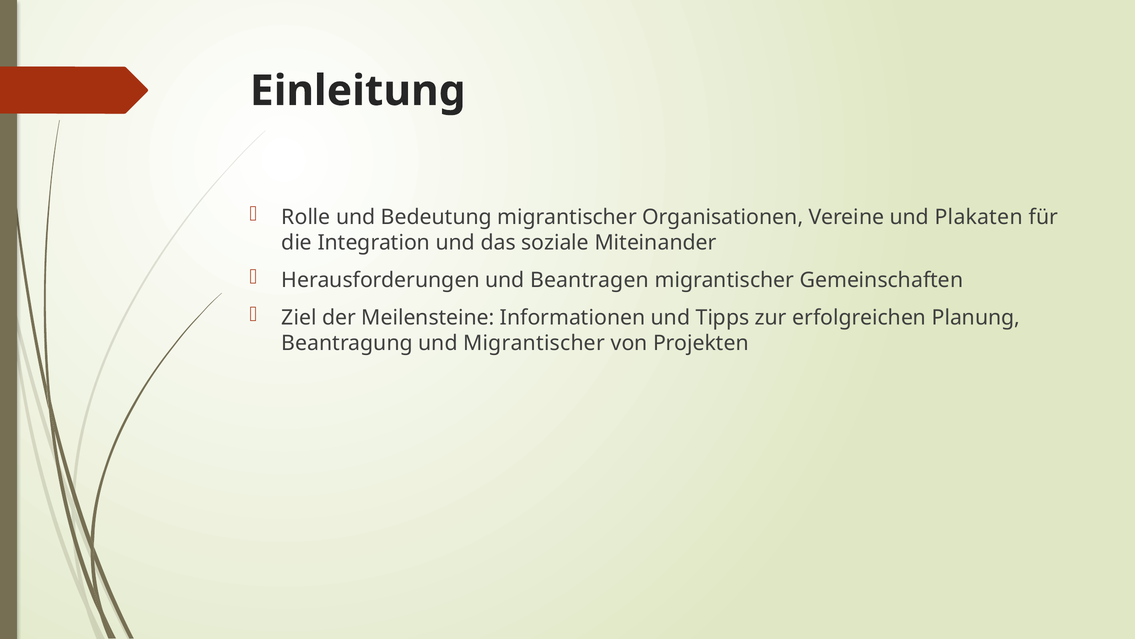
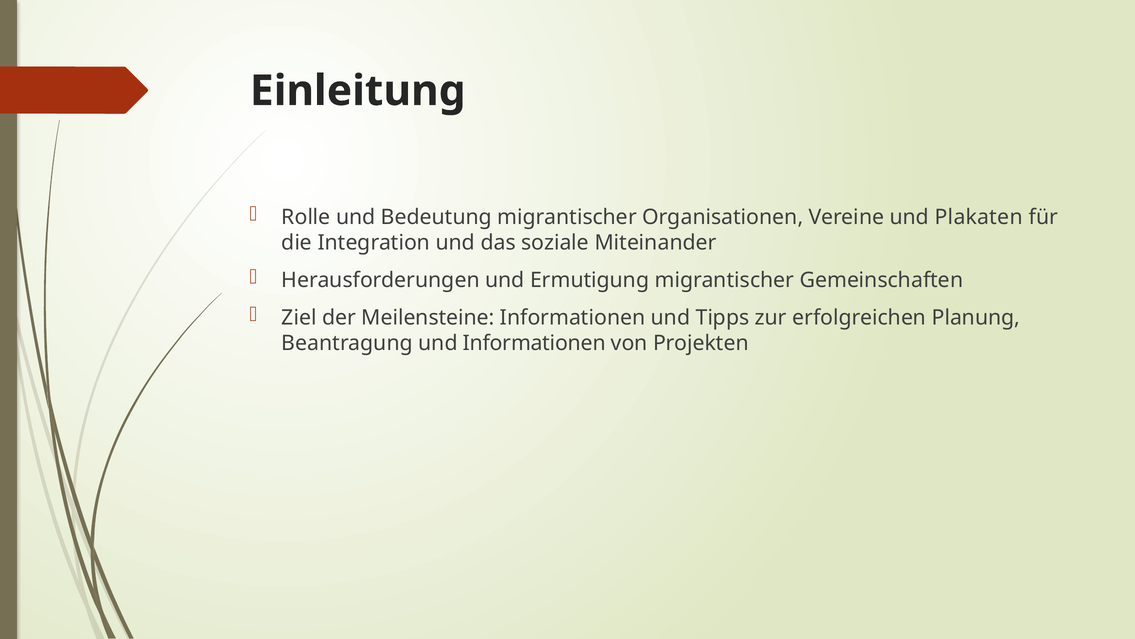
Beantragen: Beantragen -> Ermutigung (590, 280)
und Migrantischer: Migrantischer -> Informationen (534, 343)
